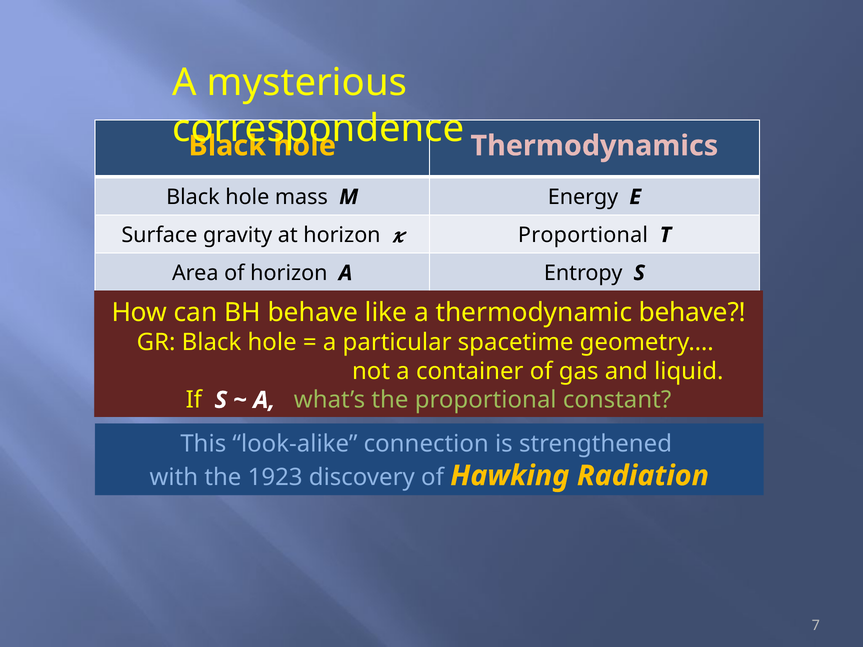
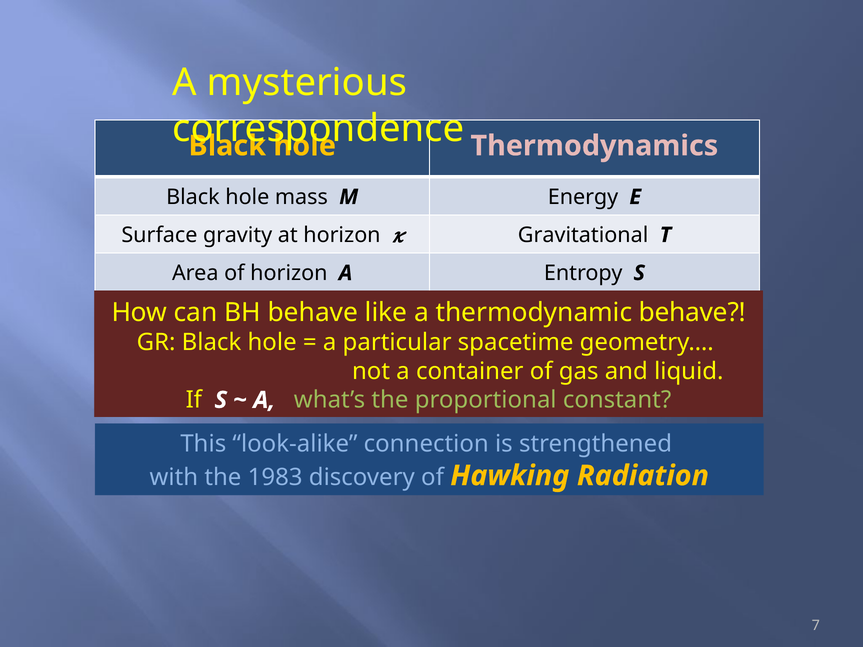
Proportional: Proportional -> Gravitational (583, 235)
1923: 1923 -> 1983 (275, 478)
